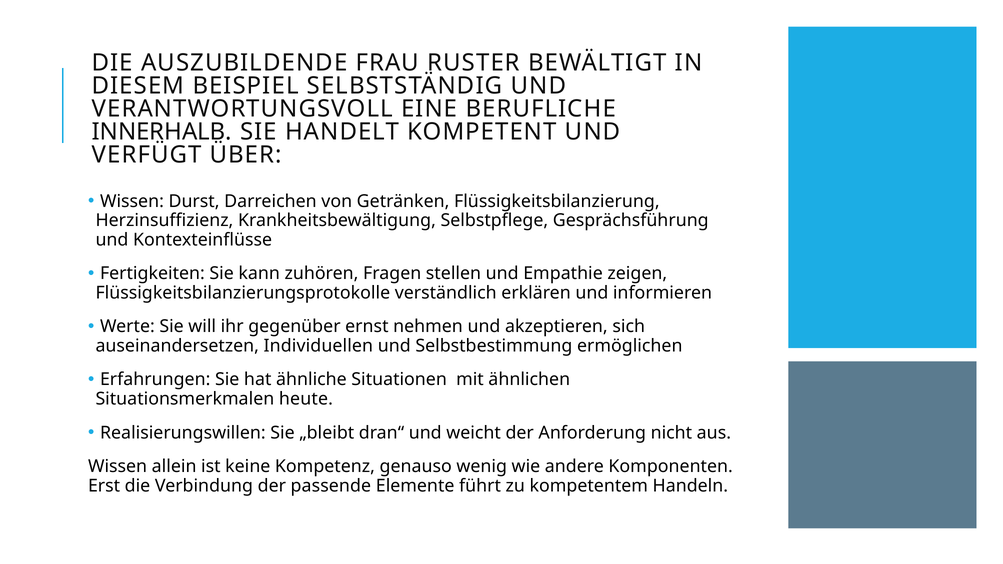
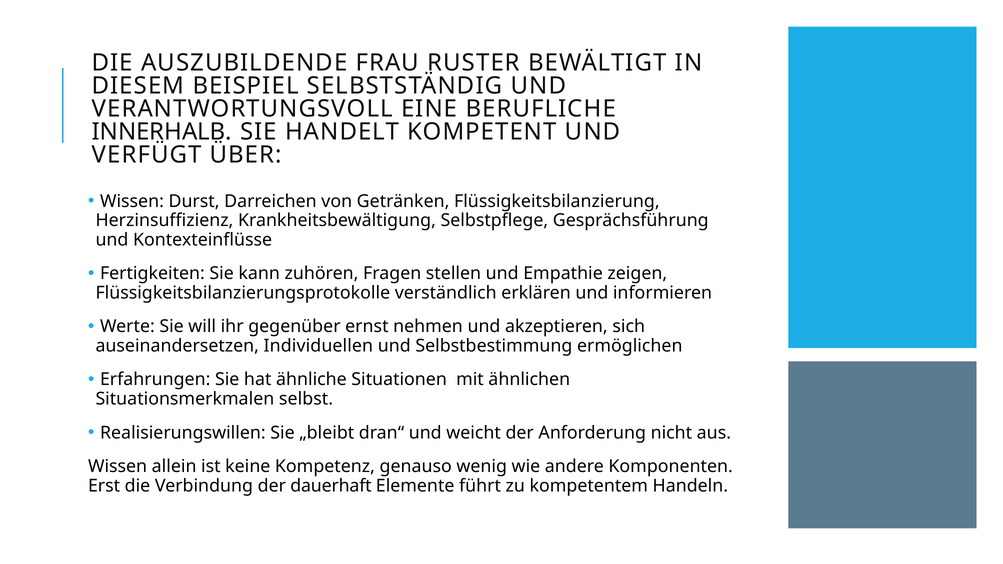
heute: heute -> selbst (306, 399)
passende: passende -> dauerhaft (331, 486)
